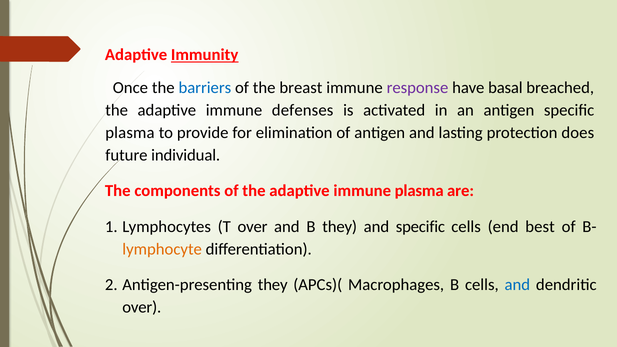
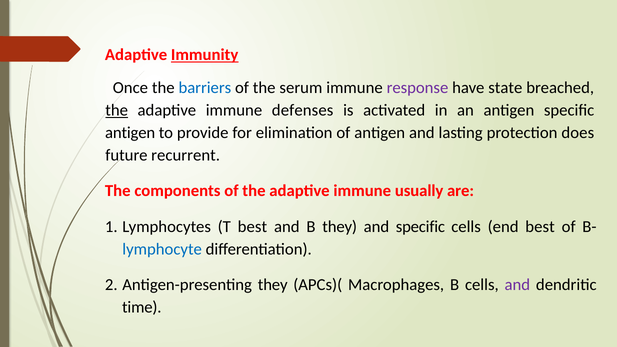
breast: breast -> serum (301, 88)
basal: basal -> state (505, 88)
the underline: none -> present (117, 110)
plasma: plasma -> antigen (130, 133)
individual: individual -> recurrent (186, 155)
immune plasma: plasma -> usually (419, 191)
T over: over -> best (252, 227)
lymphocyte colour: orange -> blue (162, 249)
and colour: blue -> purple (517, 285)
over: over -> time (142, 307)
